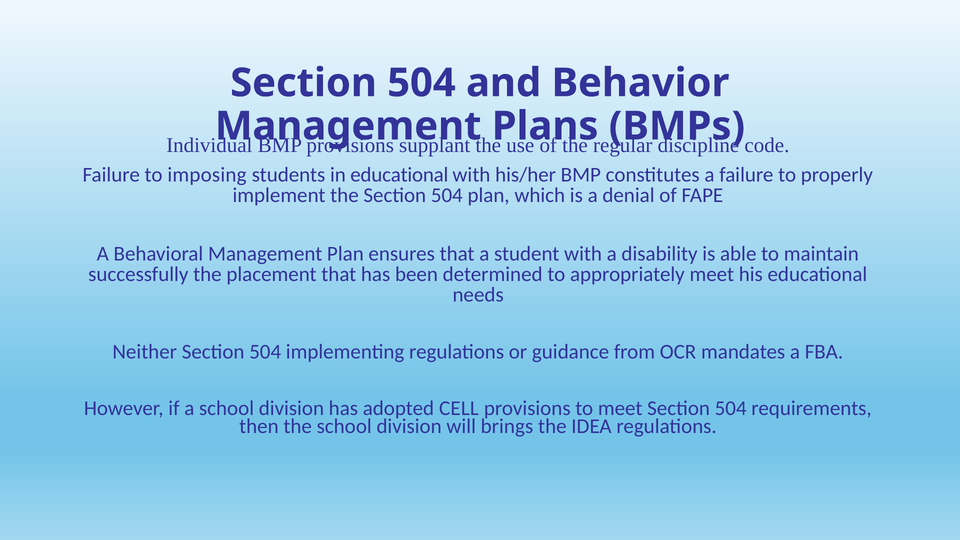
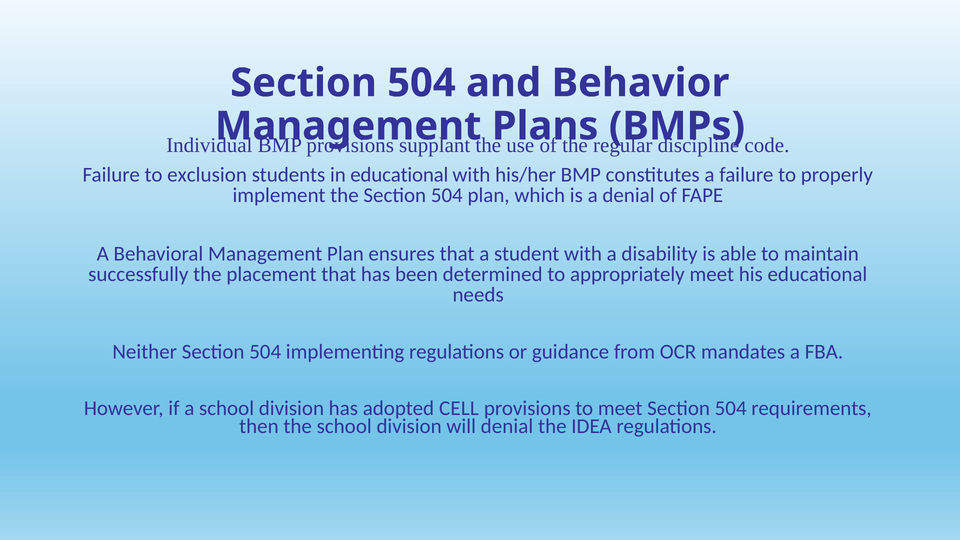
imposing: imposing -> exclusion (207, 175)
will brings: brings -> denial (507, 426)
